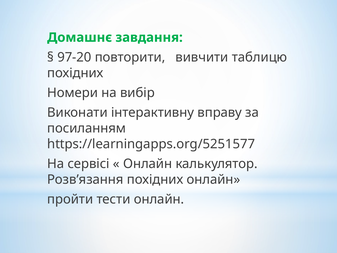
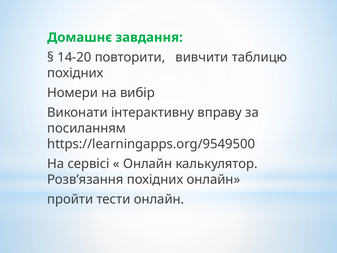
97-20: 97-20 -> 14-20 (74, 57)
https://learningapps.org/5251577: https://learningapps.org/5251577 -> https://learningapps.org/9549500 (151, 144)
